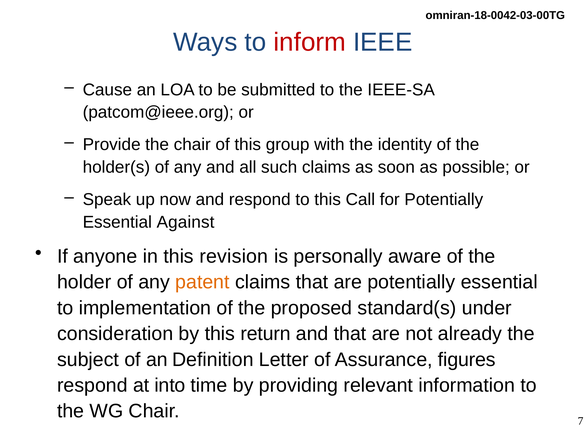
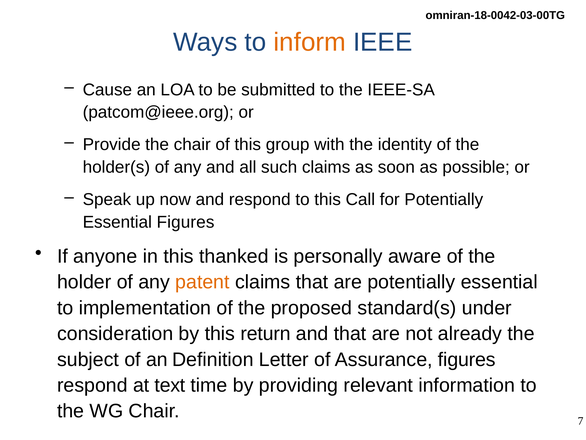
inform colour: red -> orange (310, 42)
Essential Against: Against -> Figures (186, 222)
revision: revision -> thanked (234, 256)
into: into -> text (170, 385)
